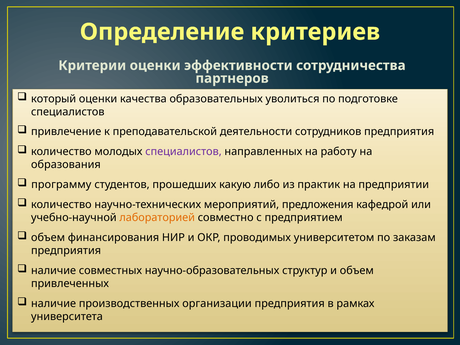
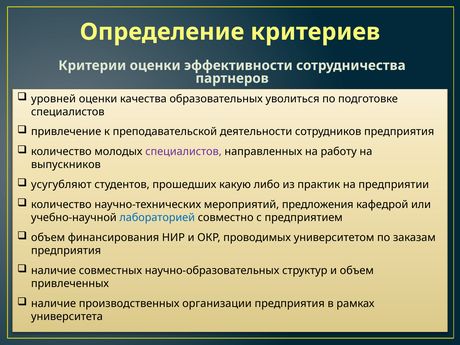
который: который -> уровней (54, 99)
образования: образования -> выпускников (66, 165)
программу: программу -> усугубляют (61, 185)
лабораторией colour: orange -> blue (157, 218)
